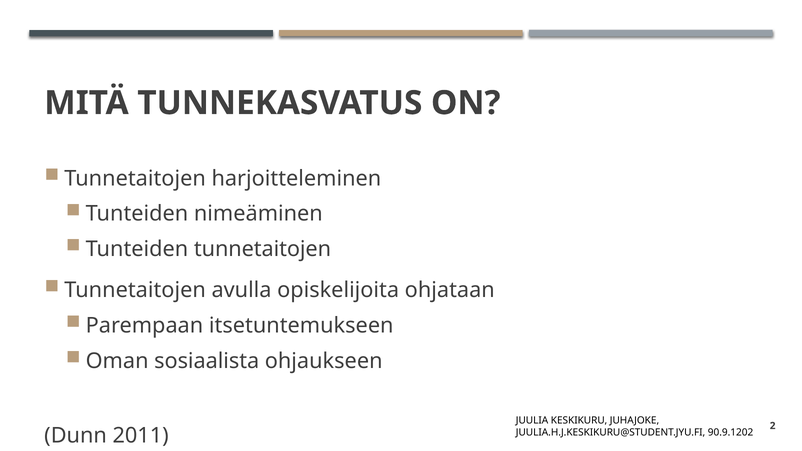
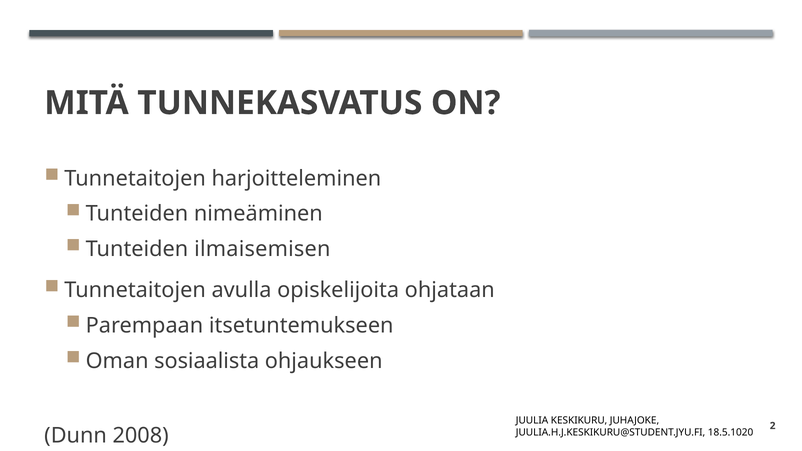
Tunteiden tunnetaitojen: tunnetaitojen -> ilmaisemisen (262, 249)
2011: 2011 -> 2008 (141, 436)
90.9.1202: 90.9.1202 -> 18.5.1020 (731, 433)
